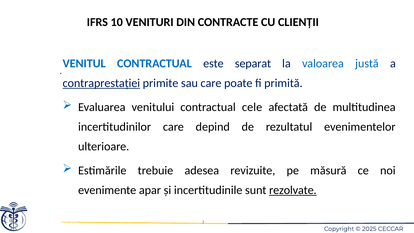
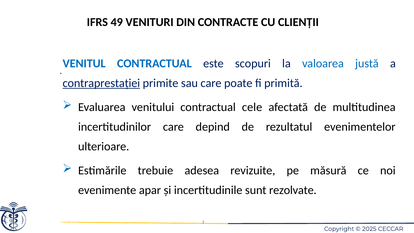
10: 10 -> 49 (117, 22)
separat: separat -> scopuri (253, 63)
rezolvate underline: present -> none (293, 190)
